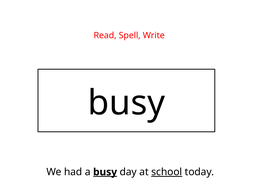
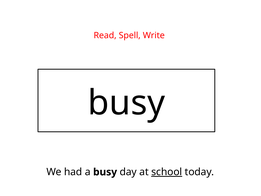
busy underline: present -> none (105, 172)
